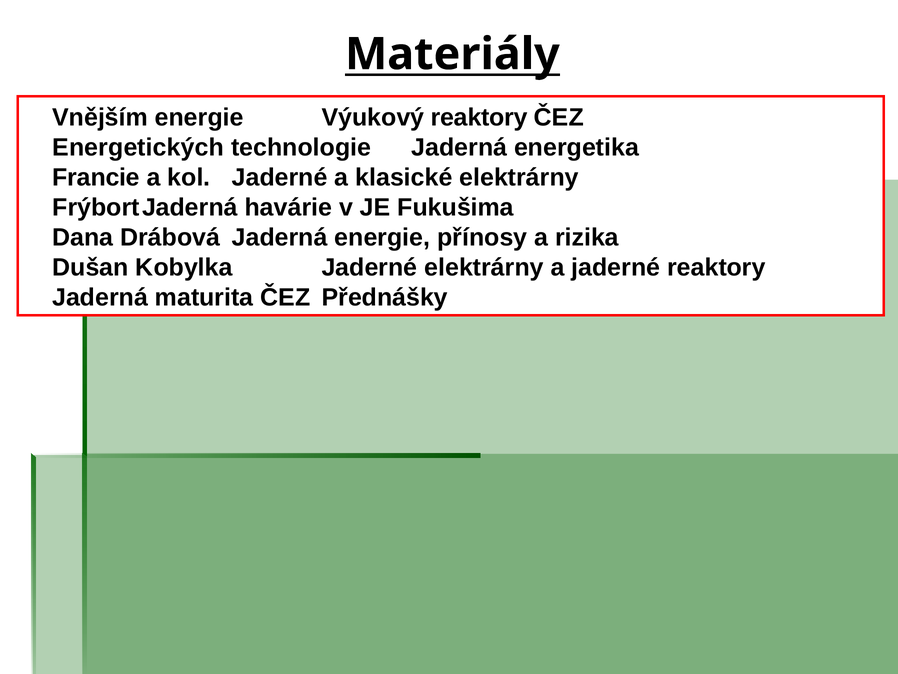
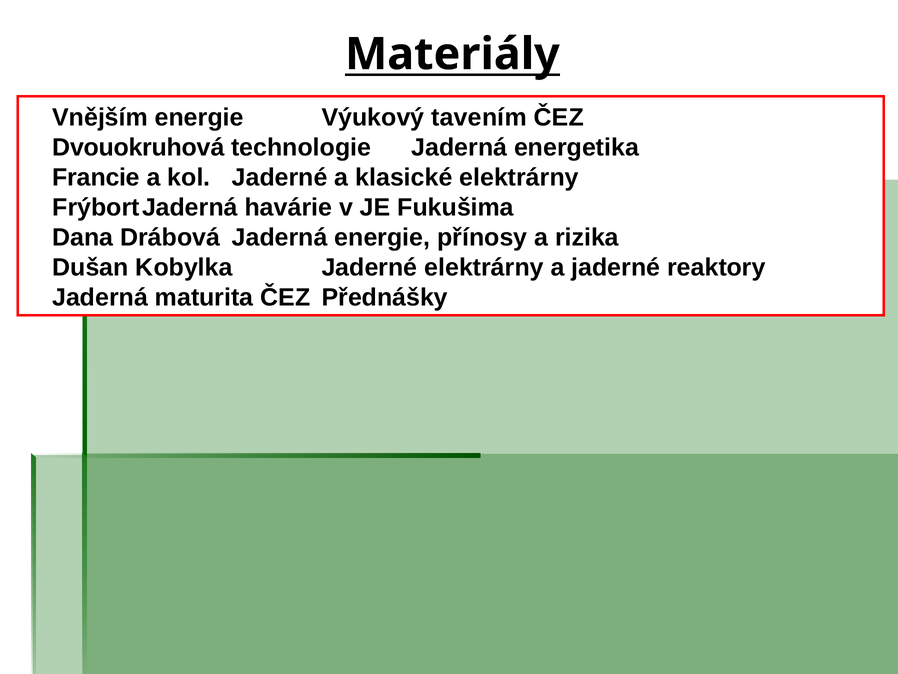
Výukový reaktory: reaktory -> tavením (479, 118)
Energetických: Energetických -> Dvouokruhová (138, 148)
